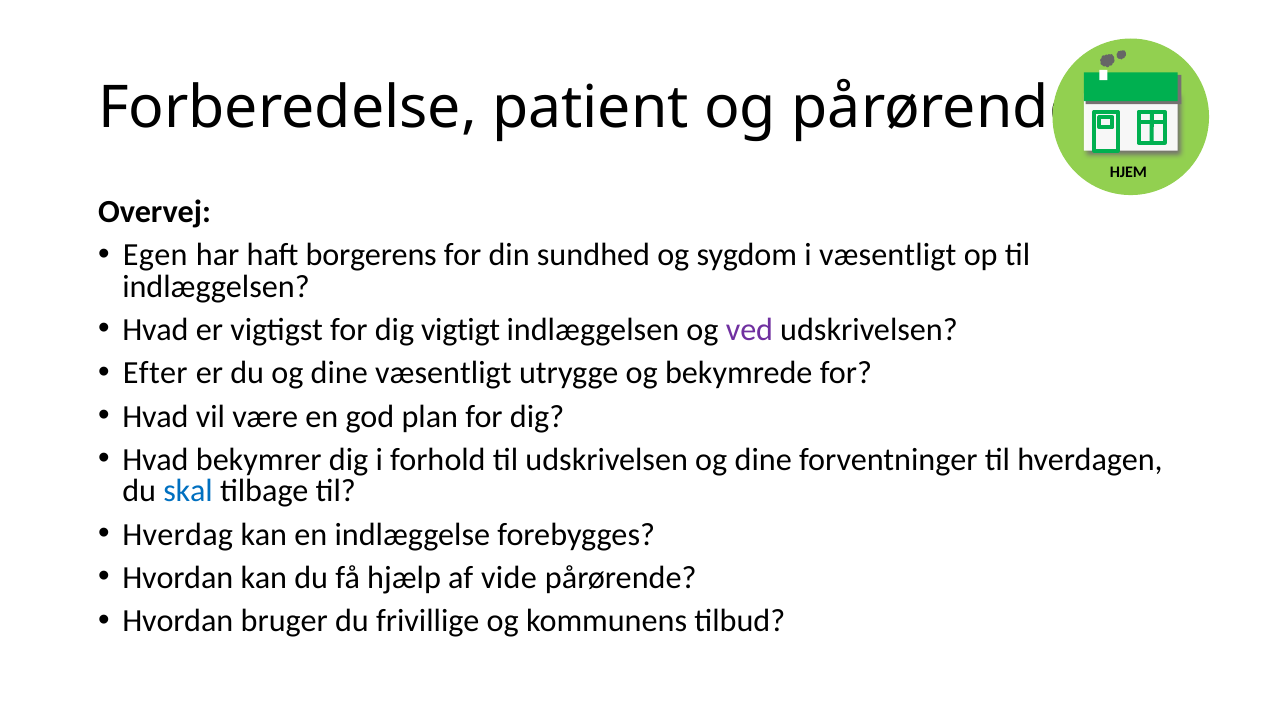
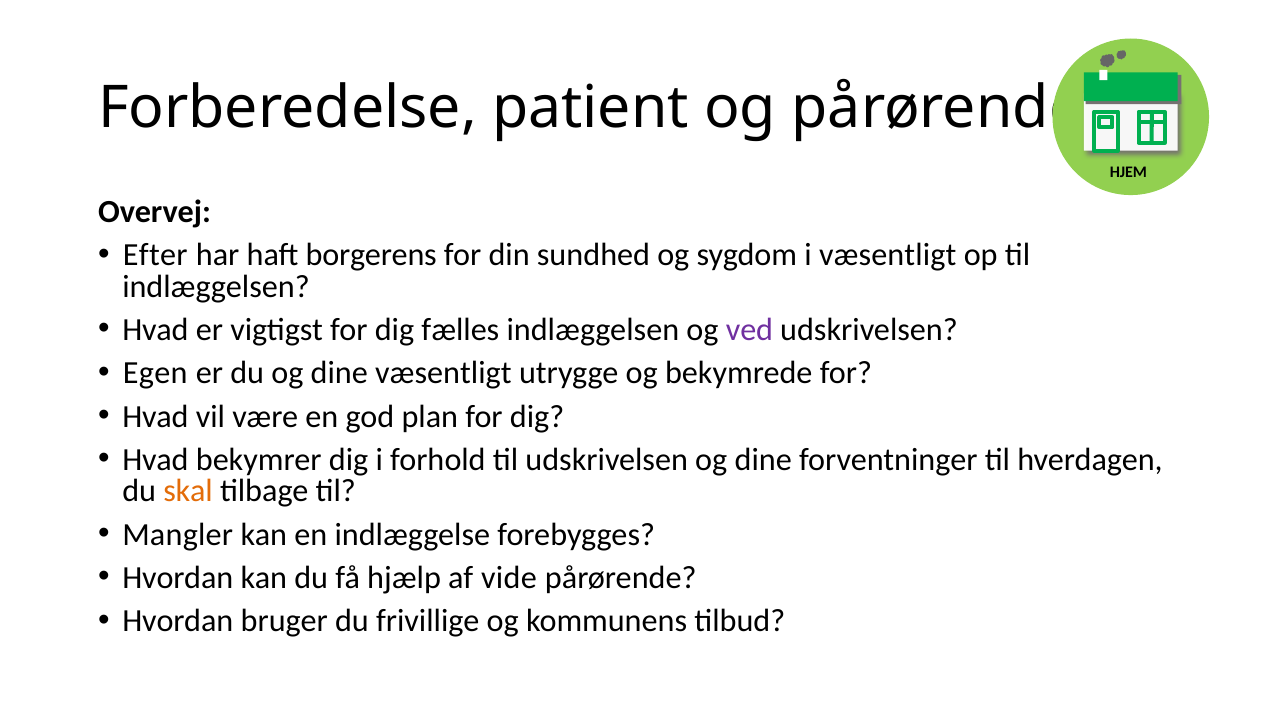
Egen: Egen -> Efter (155, 255)
vigtigt: vigtigt -> fælles (460, 330)
Efter: Efter -> Egen (155, 373)
skal colour: blue -> orange (188, 491)
Hverdag: Hverdag -> Mangler (178, 534)
